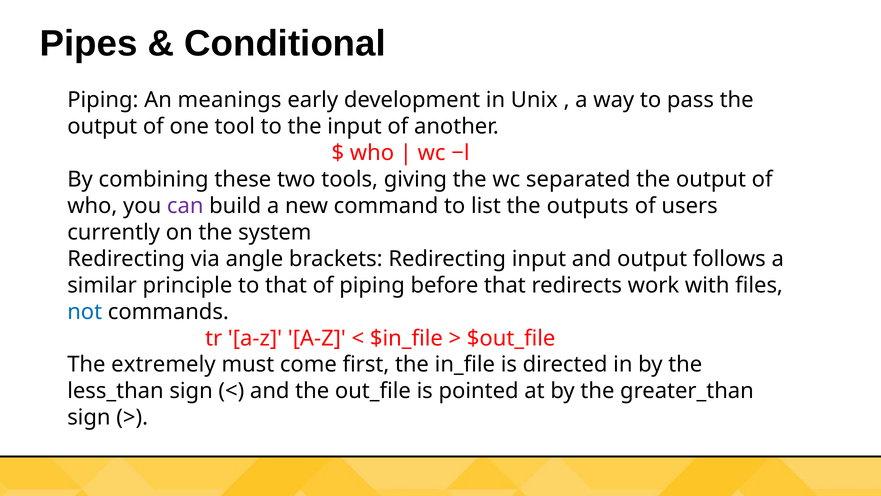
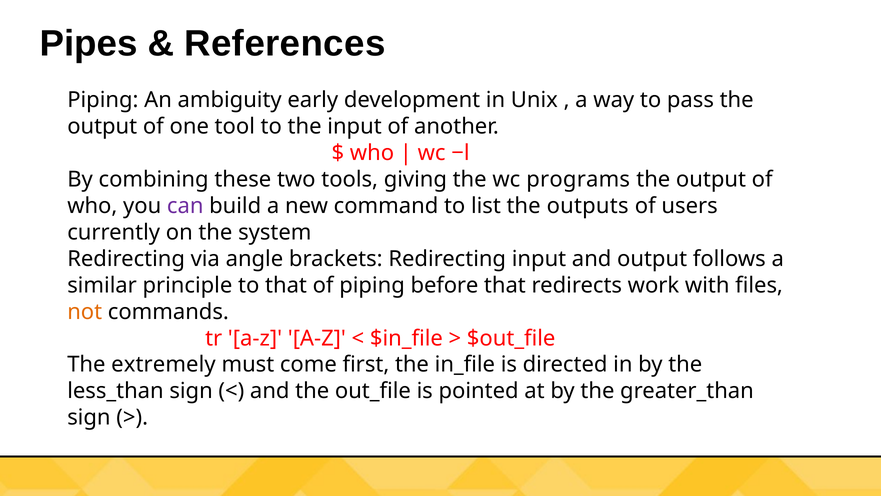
Conditional: Conditional -> References (285, 44)
meanings: meanings -> ambiguity (230, 100)
separated: separated -> programs (578, 179)
not colour: blue -> orange (85, 312)
